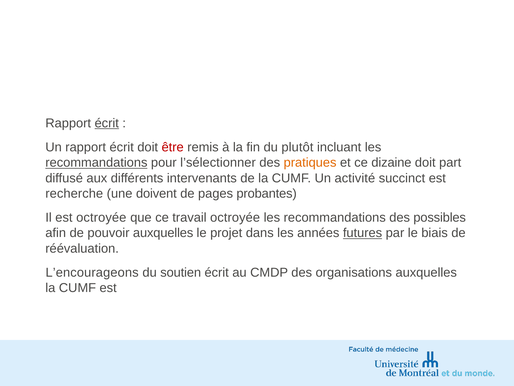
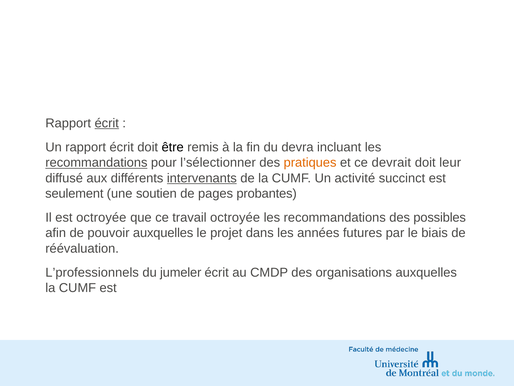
être colour: red -> black (173, 147)
plutôt: plutôt -> devra (297, 147)
dizaine: dizaine -> devrait (391, 162)
part: part -> leur (450, 162)
intervenants underline: none -> present (202, 178)
recherche: recherche -> seulement (74, 193)
doivent: doivent -> soutien (156, 193)
futures underline: present -> none (363, 233)
L’encourageons: L’encourageons -> L’professionnels (92, 272)
soutien: soutien -> jumeler (181, 272)
